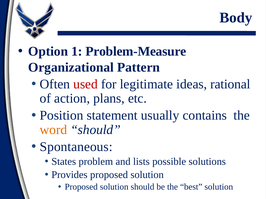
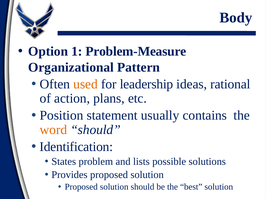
used colour: red -> orange (86, 84)
legitimate: legitimate -> leadership (147, 84)
Spontaneous: Spontaneous -> Identification (76, 147)
